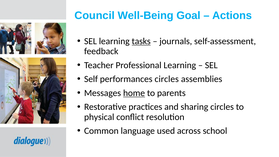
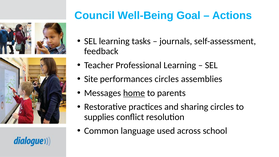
tasks underline: present -> none (141, 41)
Self: Self -> Site (91, 79)
physical: physical -> supplies (99, 117)
